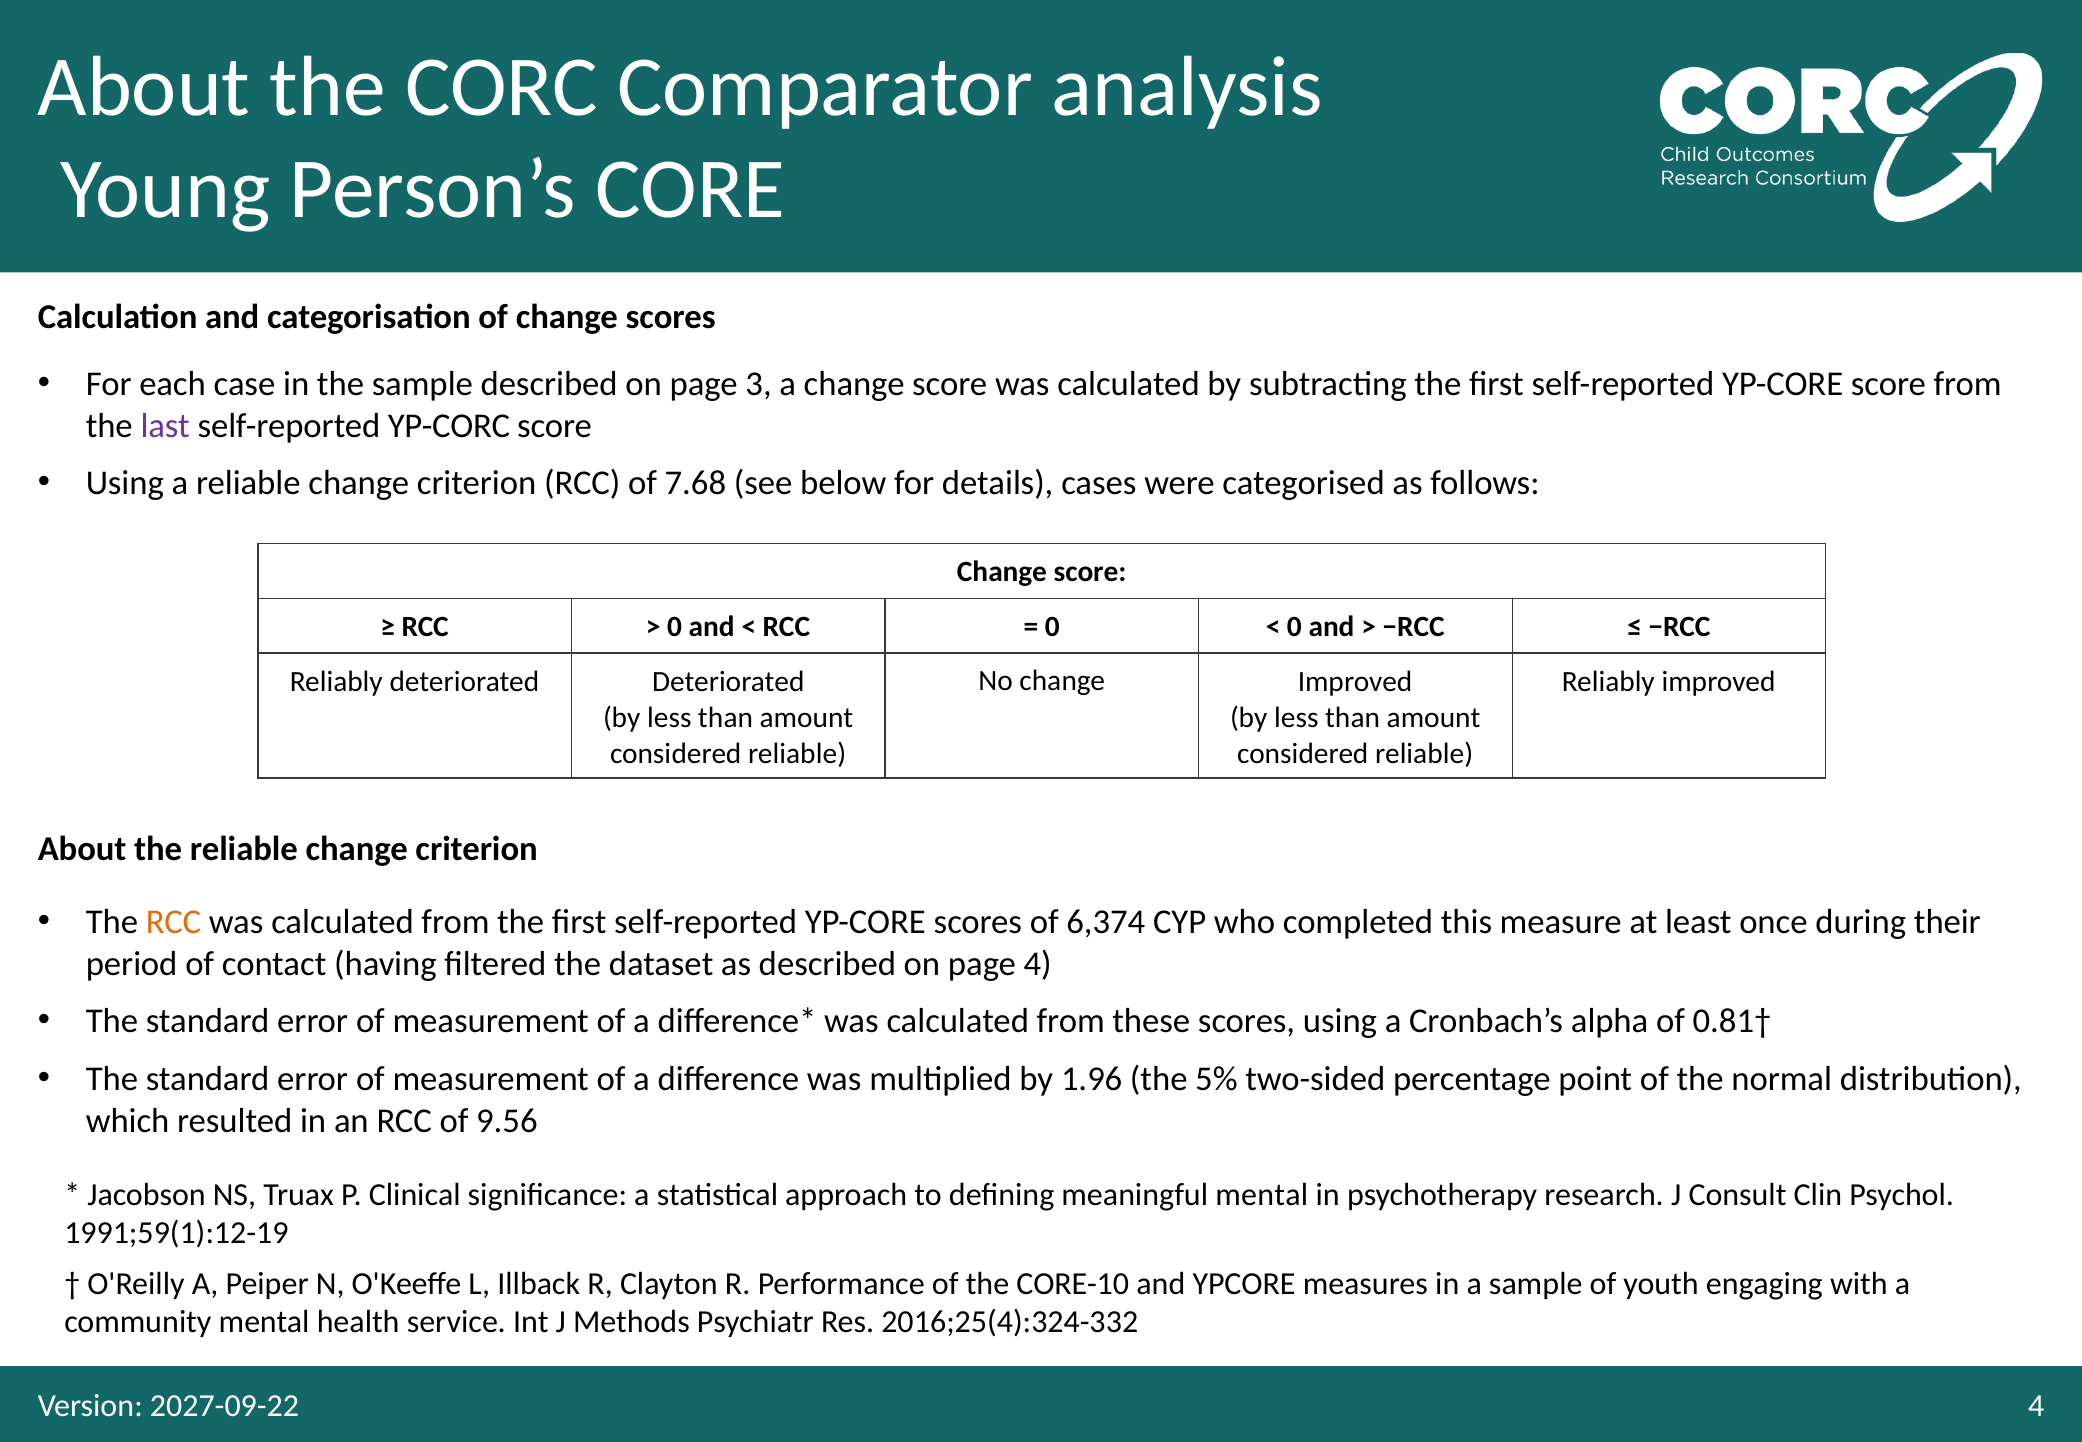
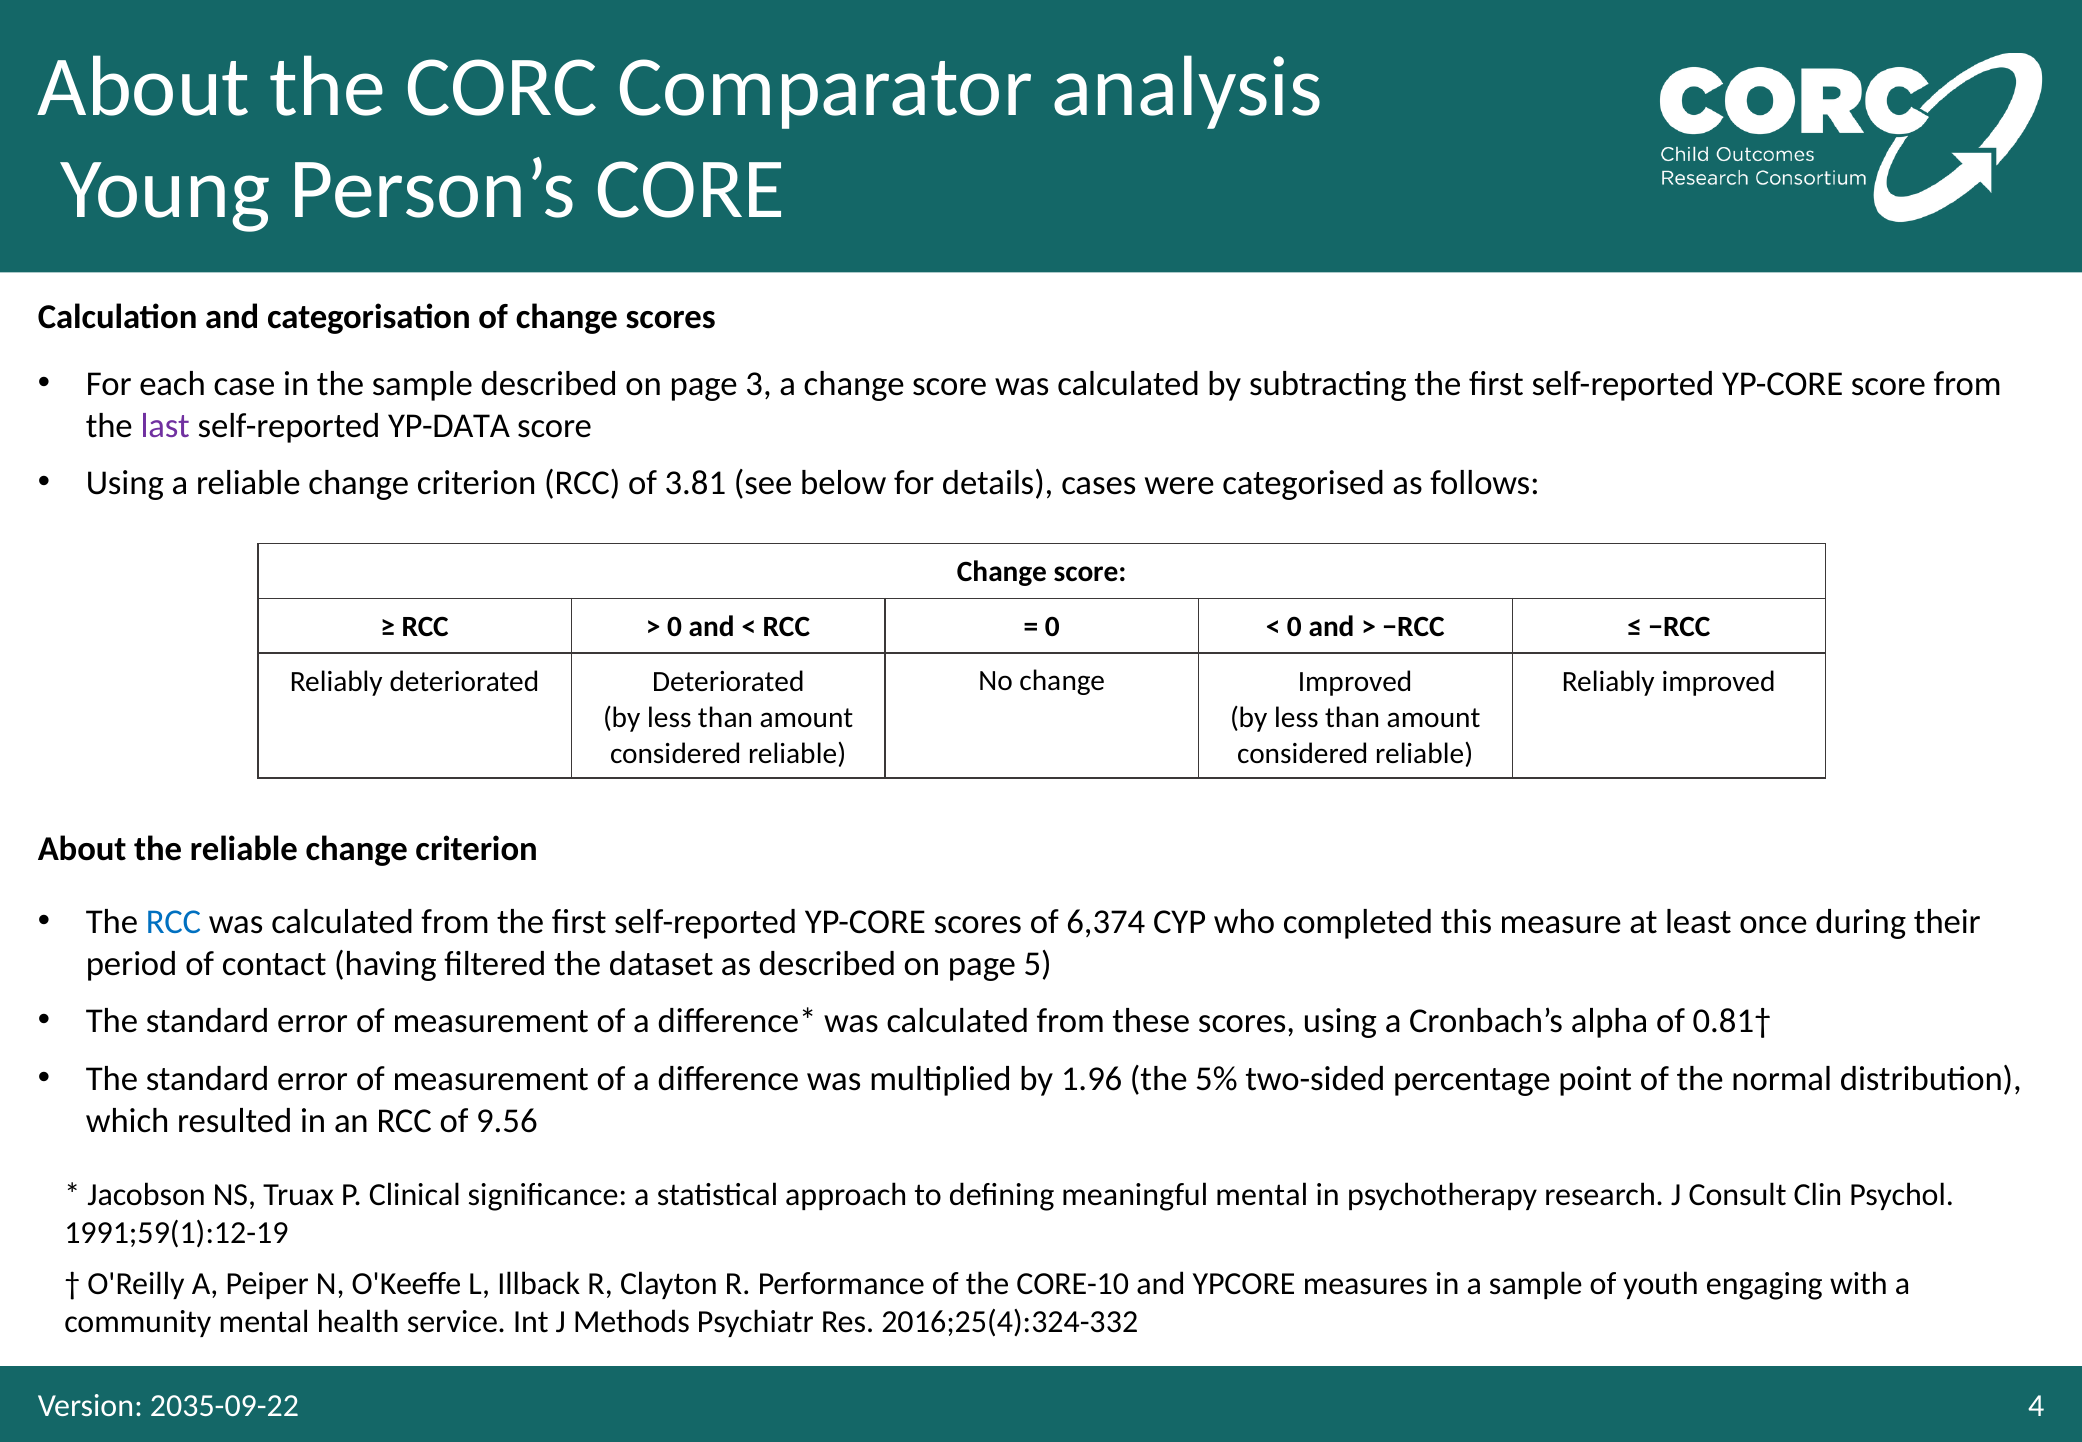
YP-CORC: YP-CORC -> YP-DATA (449, 425)
7.68: 7.68 -> 3.81 (695, 483)
RCC colour: orange -> blue (174, 922)
page 4: 4 -> 5 (1038, 963)
2027-09-22: 2027-09-22 -> 2035-09-22 (225, 1405)
